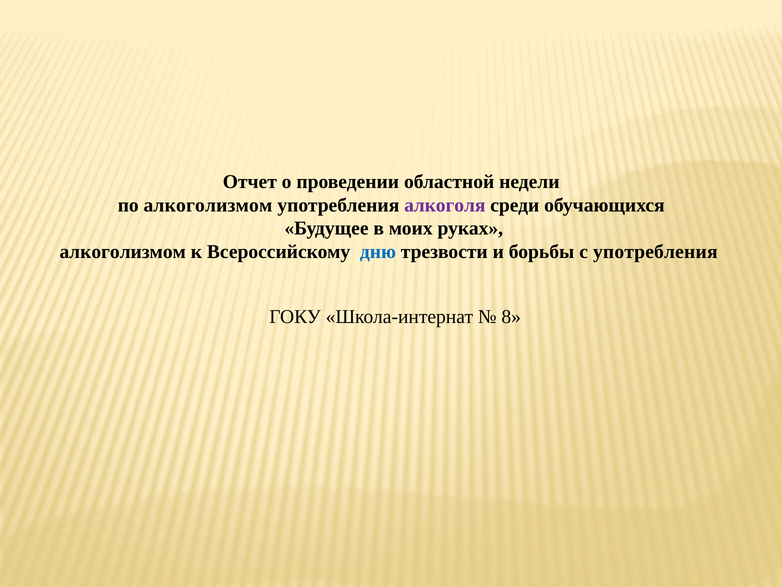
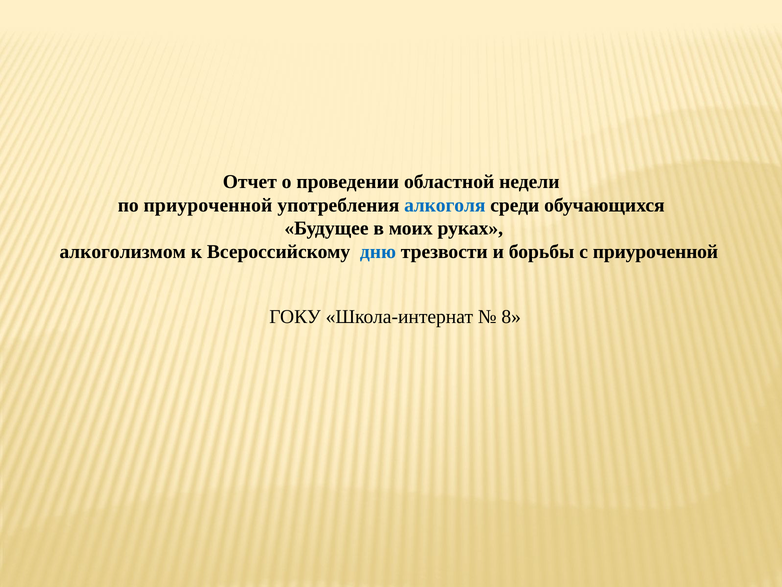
по алкоголизмом: алкоголизмом -> приуроченной (208, 205)
алкоголя colour: purple -> blue (445, 205)
с употребления: употребления -> приуроченной (655, 252)
